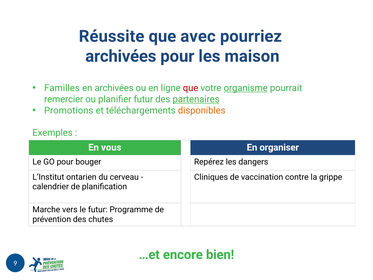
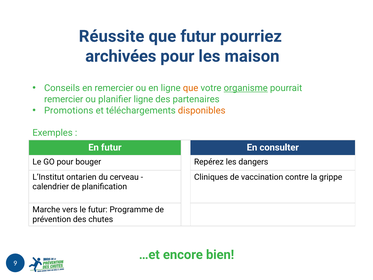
que avec: avec -> futur (198, 36)
Familles: Familles -> Conseils (62, 88)
en archivées: archivées -> remercier (114, 88)
que colour: red -> orange (191, 88)
planifier futur: futur -> ligne (143, 99)
partenaires underline: present -> none (196, 99)
En vous: vous -> futur (111, 147)
organiser: organiser -> consulter (279, 147)
